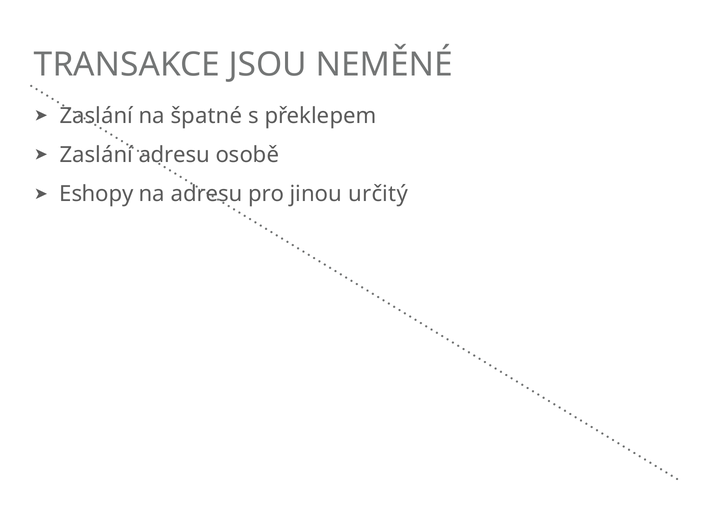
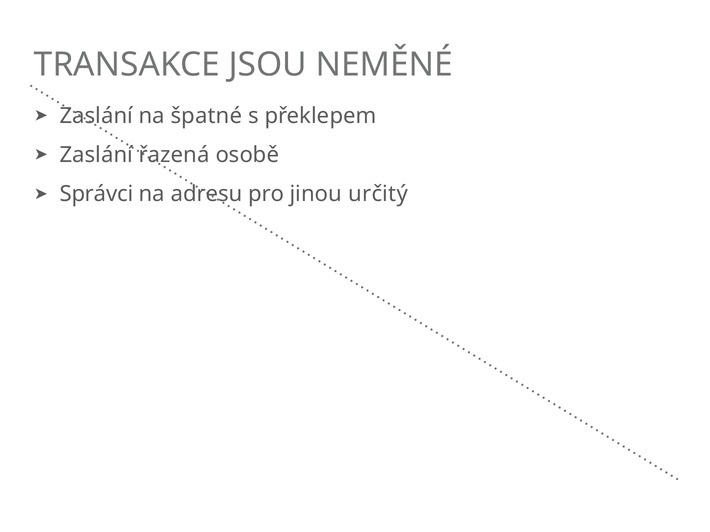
Zaslání adresu: adresu -> řazená (174, 155)
Eshopy: Eshopy -> Správci (96, 194)
